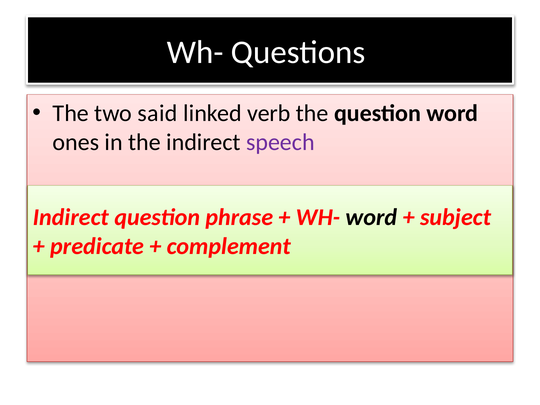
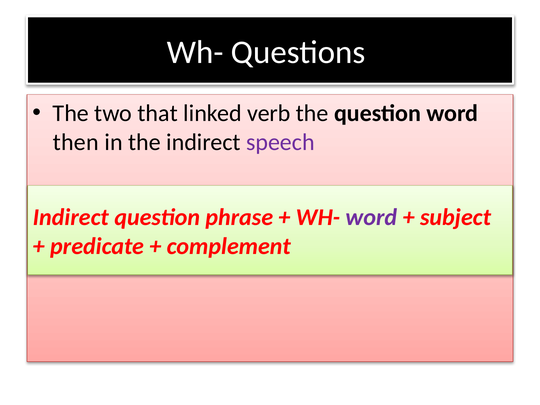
said: said -> that (158, 113)
ones: ones -> then (76, 142)
word colour: black -> purple (371, 217)
